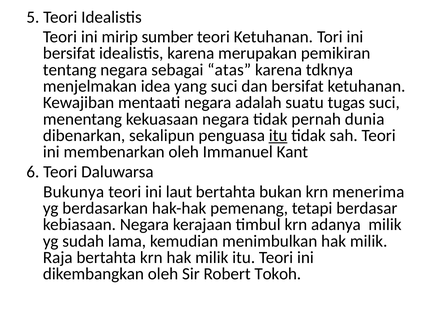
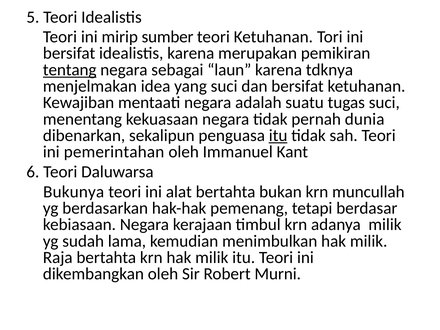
tentang underline: none -> present (70, 70)
atas: atas -> laun (229, 70)
membenarkan: membenarkan -> pemerintahan (114, 152)
laut: laut -> alat (179, 192)
menerima: menerima -> muncullah (368, 192)
Tokoh: Tokoh -> Murni (278, 274)
